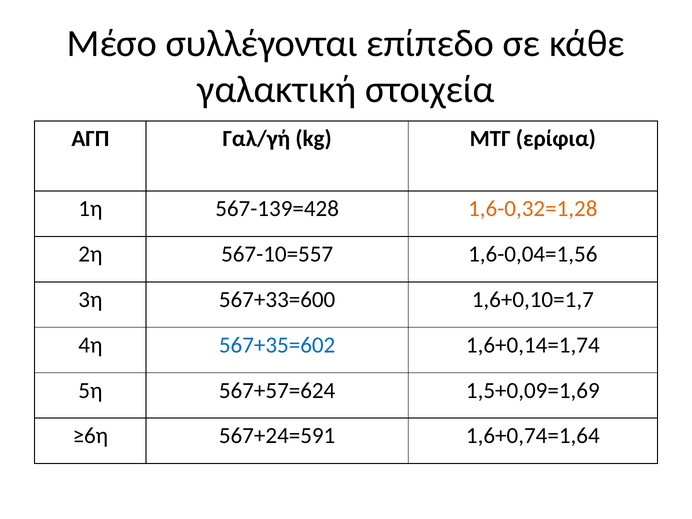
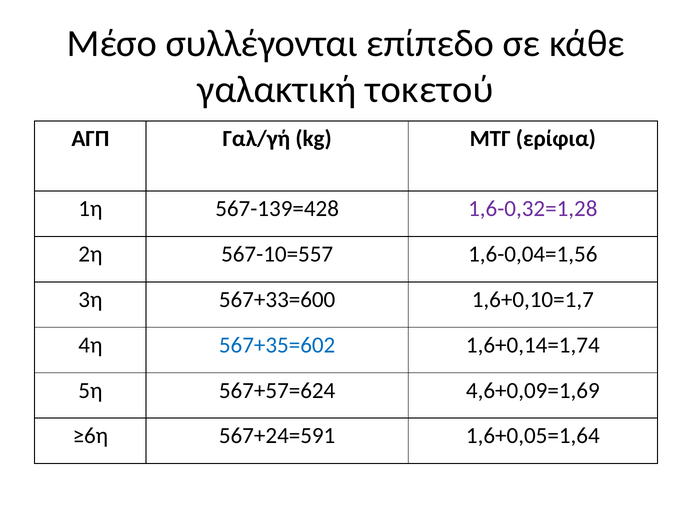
στοιχεία: στοιχεία -> τοκετού (429, 90)
1,6-0,32=1,28 colour: orange -> purple (533, 209)
1,5+0,09=1,69: 1,5+0,09=1,69 -> 4,6+0,09=1,69 (533, 390)
1,6+0,74=1,64: 1,6+0,74=1,64 -> 1,6+0,05=1,64 (533, 436)
